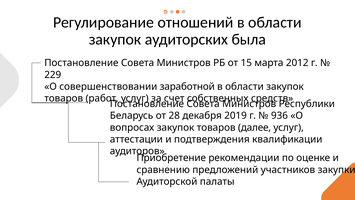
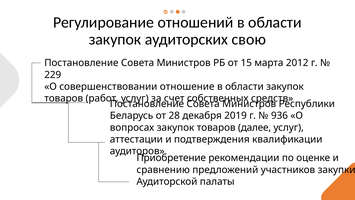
была: была -> свою (249, 39)
заработной: заработной -> отношение (187, 86)
